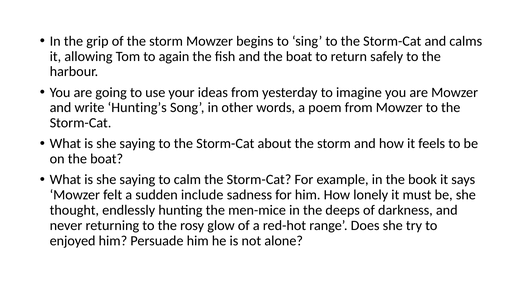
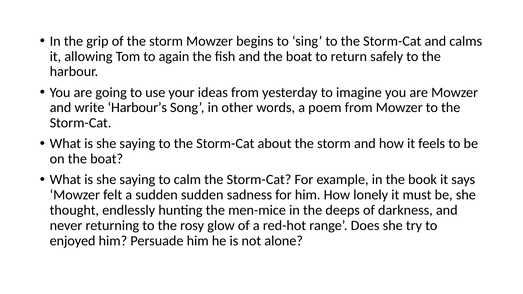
Hunting’s: Hunting’s -> Harbour’s (137, 108)
sudden include: include -> sudden (202, 195)
